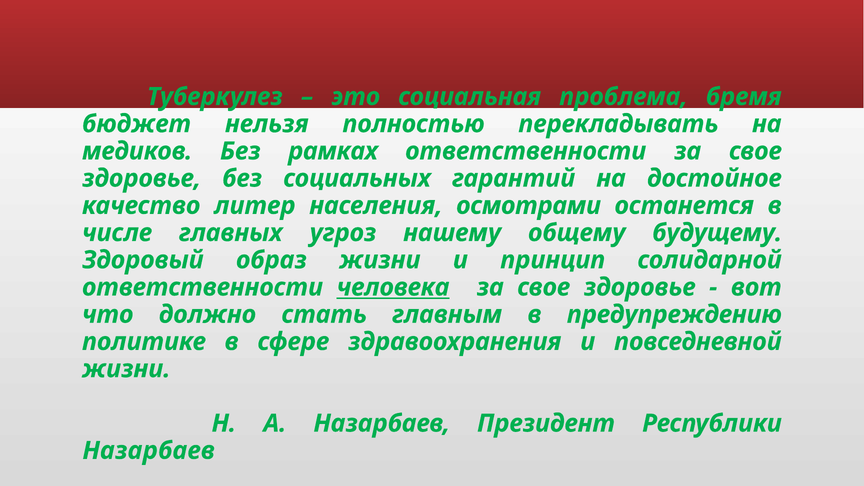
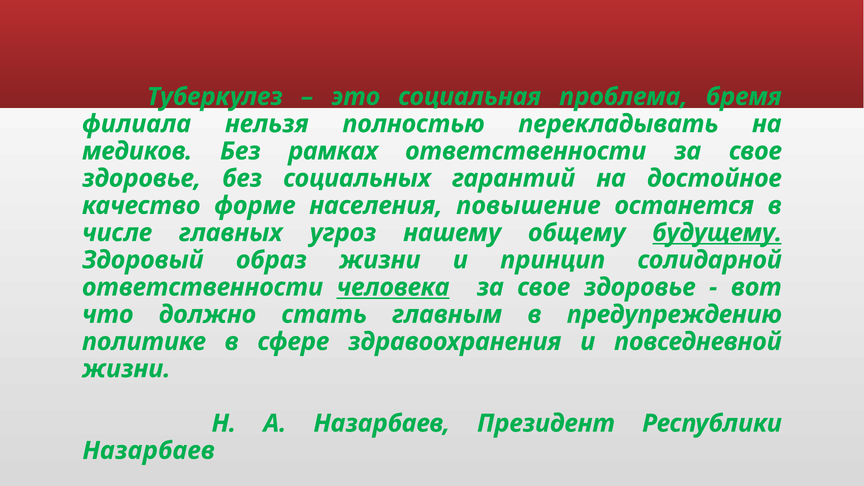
бюджет: бюджет -> филиала (137, 124)
литер: литер -> форме (255, 206)
осмотрами: осмотрами -> повышение (528, 206)
будущему underline: none -> present (717, 233)
